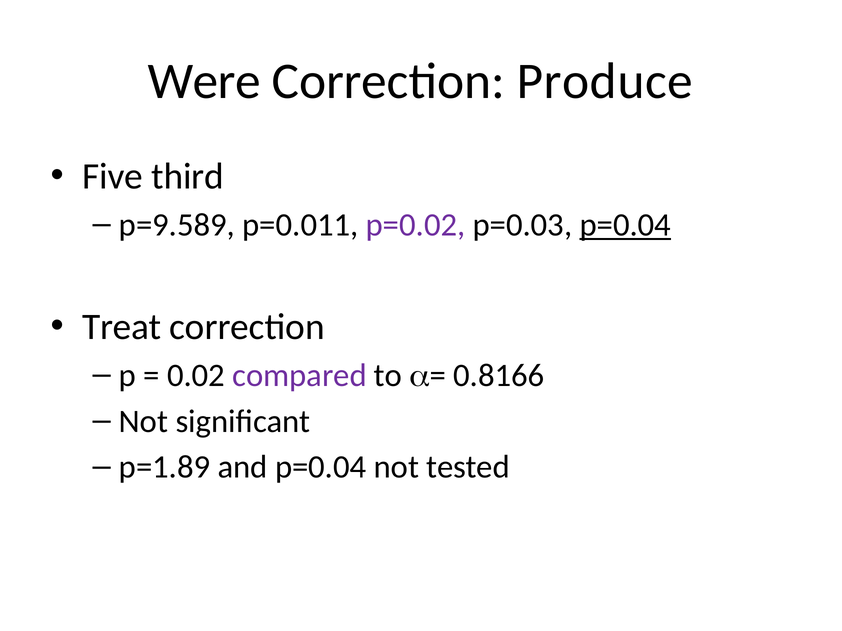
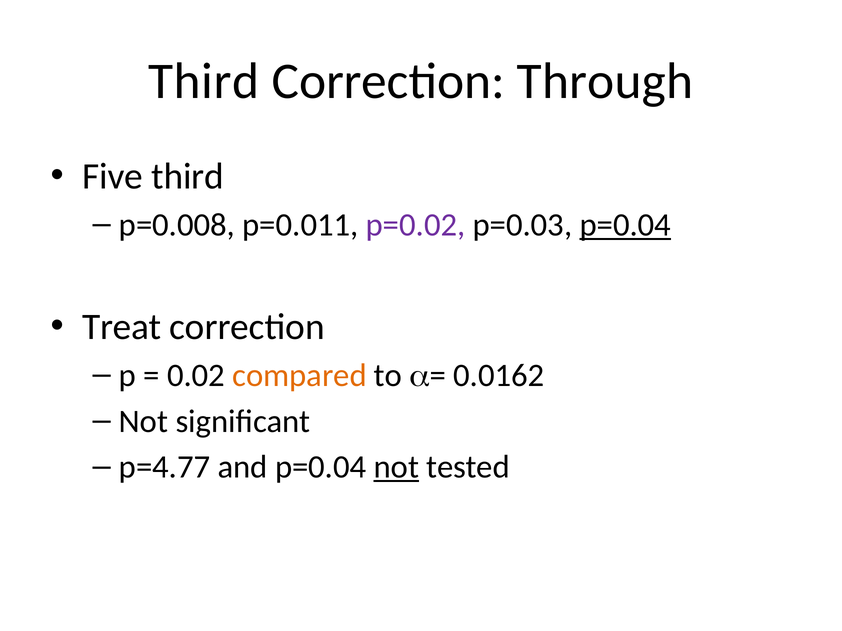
Were: Were -> Third (204, 82)
Produce: Produce -> Through (605, 82)
p=9.589: p=9.589 -> p=0.008 (177, 225)
compared colour: purple -> orange (300, 376)
0.8166: 0.8166 -> 0.0162 (499, 376)
p=1.89: p=1.89 -> p=4.77 (165, 467)
not underline: none -> present (396, 467)
